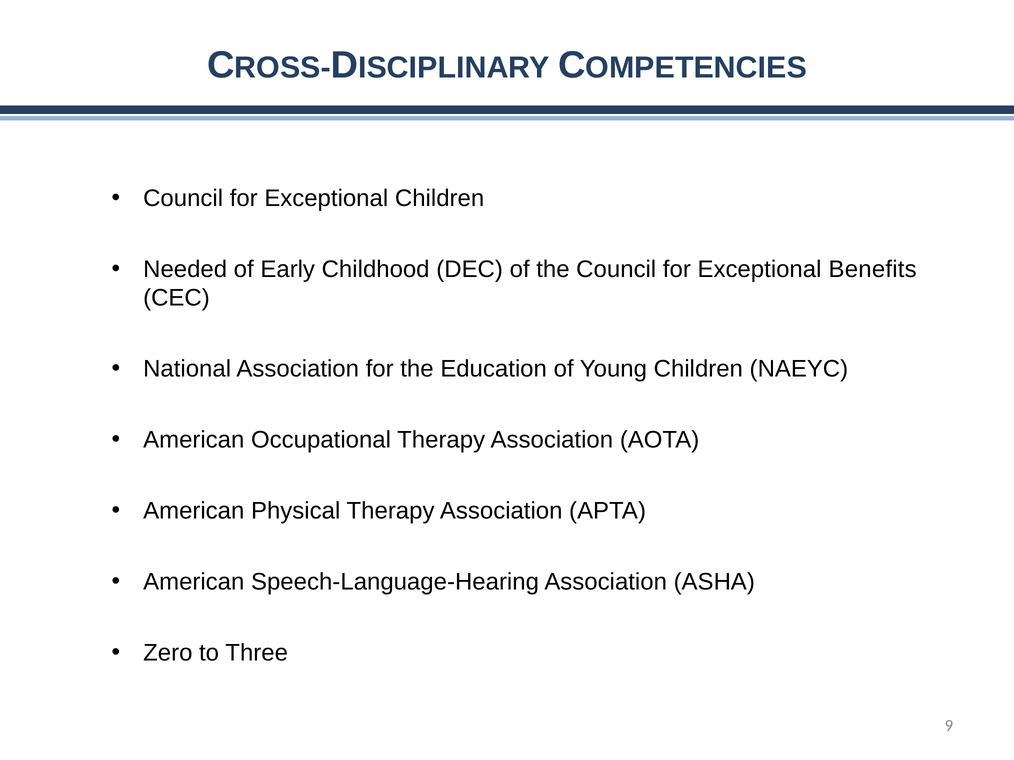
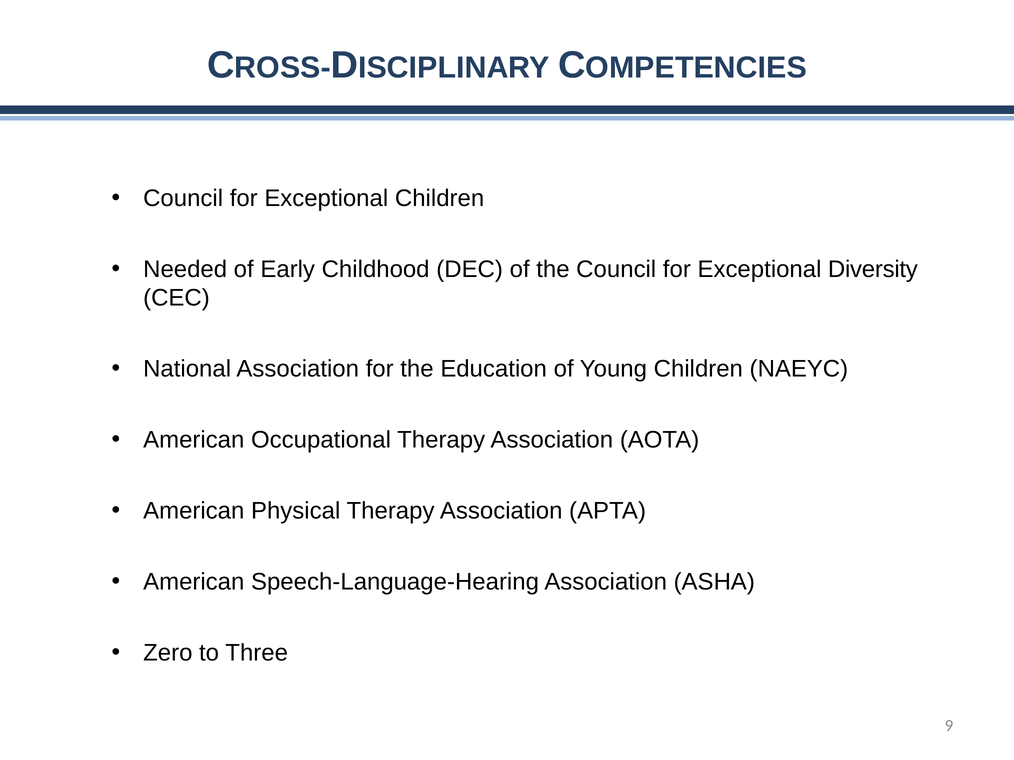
Benefits: Benefits -> Diversity (873, 270)
